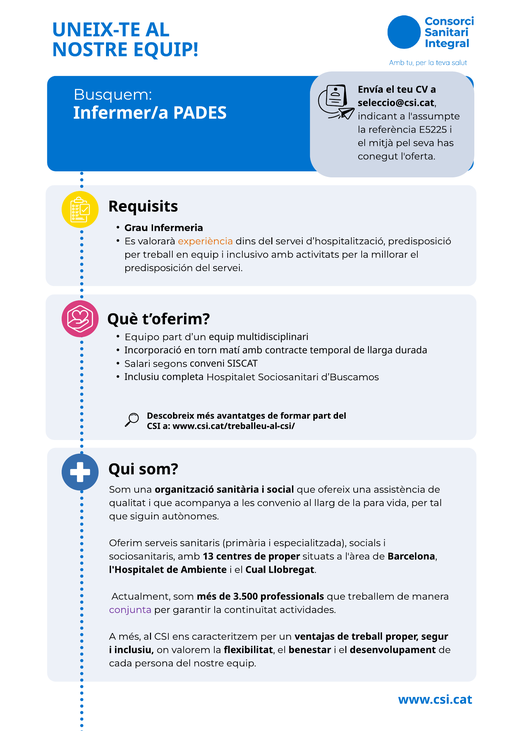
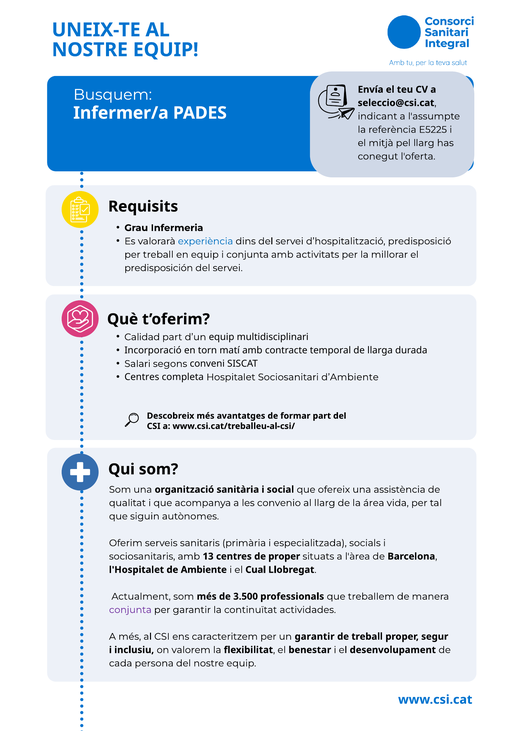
pel seva: seva -> llarg (424, 143)
experiència colour: orange -> blue (205, 241)
i inclusivo: inclusivo -> conjunta (248, 255)
Equipo: Equipo -> Calidad (142, 337)
Inclusiu: Inclusiu -> Centres (142, 377)
d’Buscamos: d’Buscamos -> d’Ambiente (350, 377)
para: para -> área (374, 503)
un ventajas: ventajas -> garantir (315, 637)
